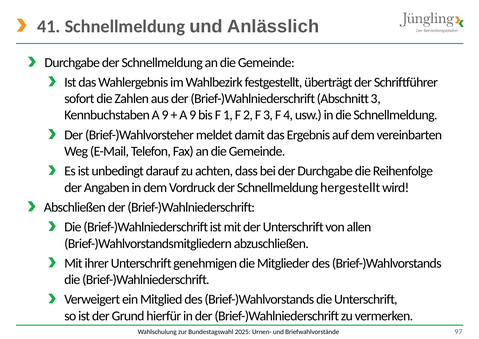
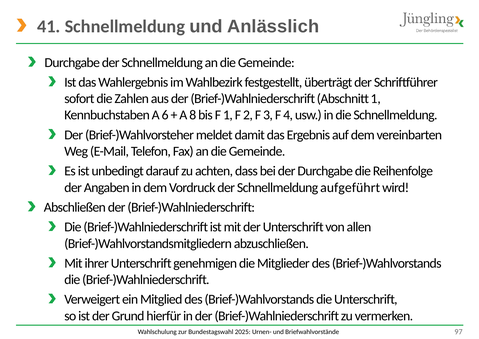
Abschnitt 3: 3 -> 1 (376, 99)
Kennbuchstaben A 9: 9 -> 6 (165, 115)
9: 9 -> 8 (193, 115)
hergestellt: hergestellt -> aufgeführt (350, 188)
